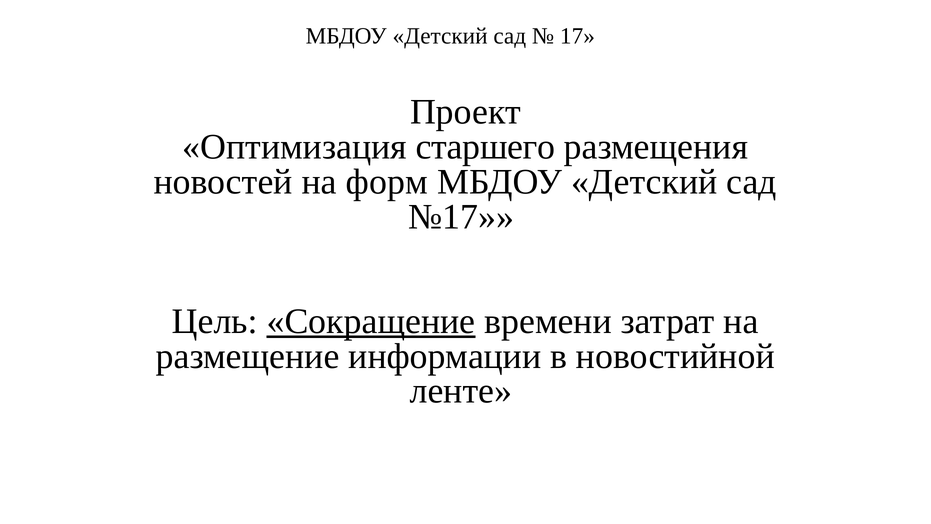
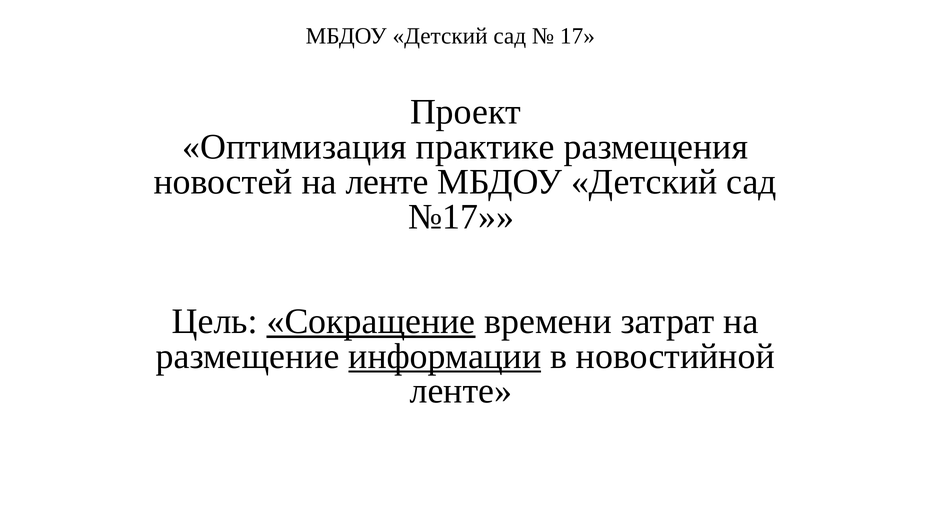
старшего: старшего -> практике (485, 147)
на форм: форм -> ленте (387, 182)
информации underline: none -> present (445, 356)
